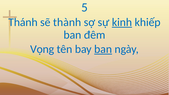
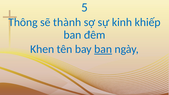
Thánh: Thánh -> Thông (23, 22)
kinh underline: present -> none (122, 22)
Vọng: Vọng -> Khen (42, 49)
